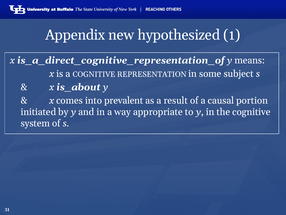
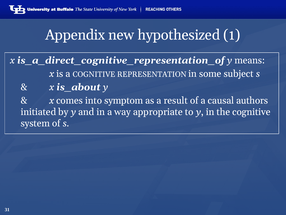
prevalent: prevalent -> symptom (124, 100)
portion: portion -> authors (252, 100)
